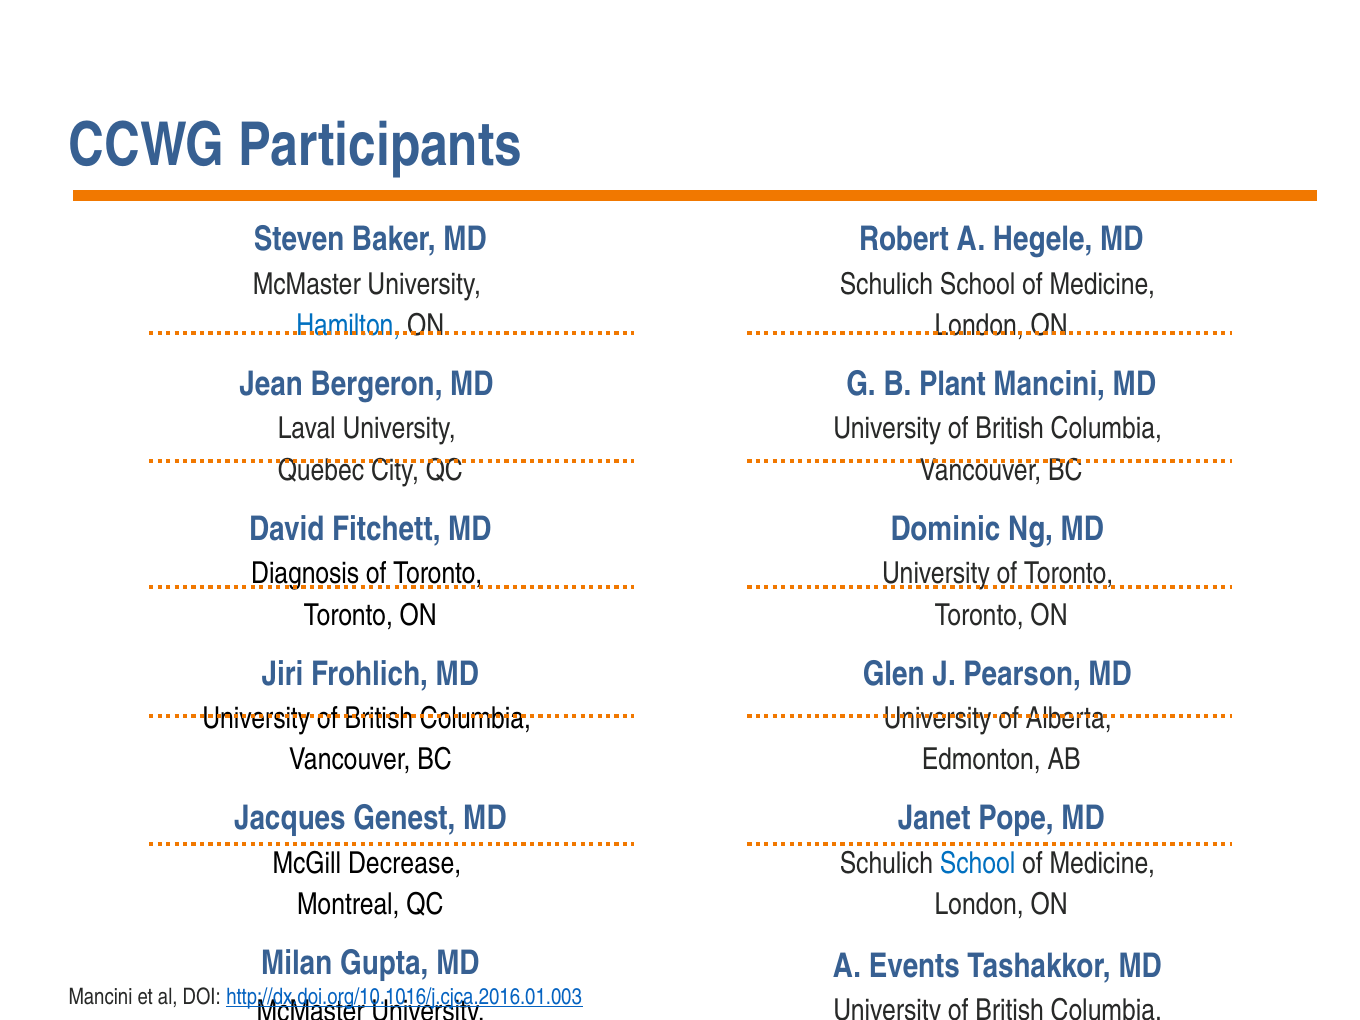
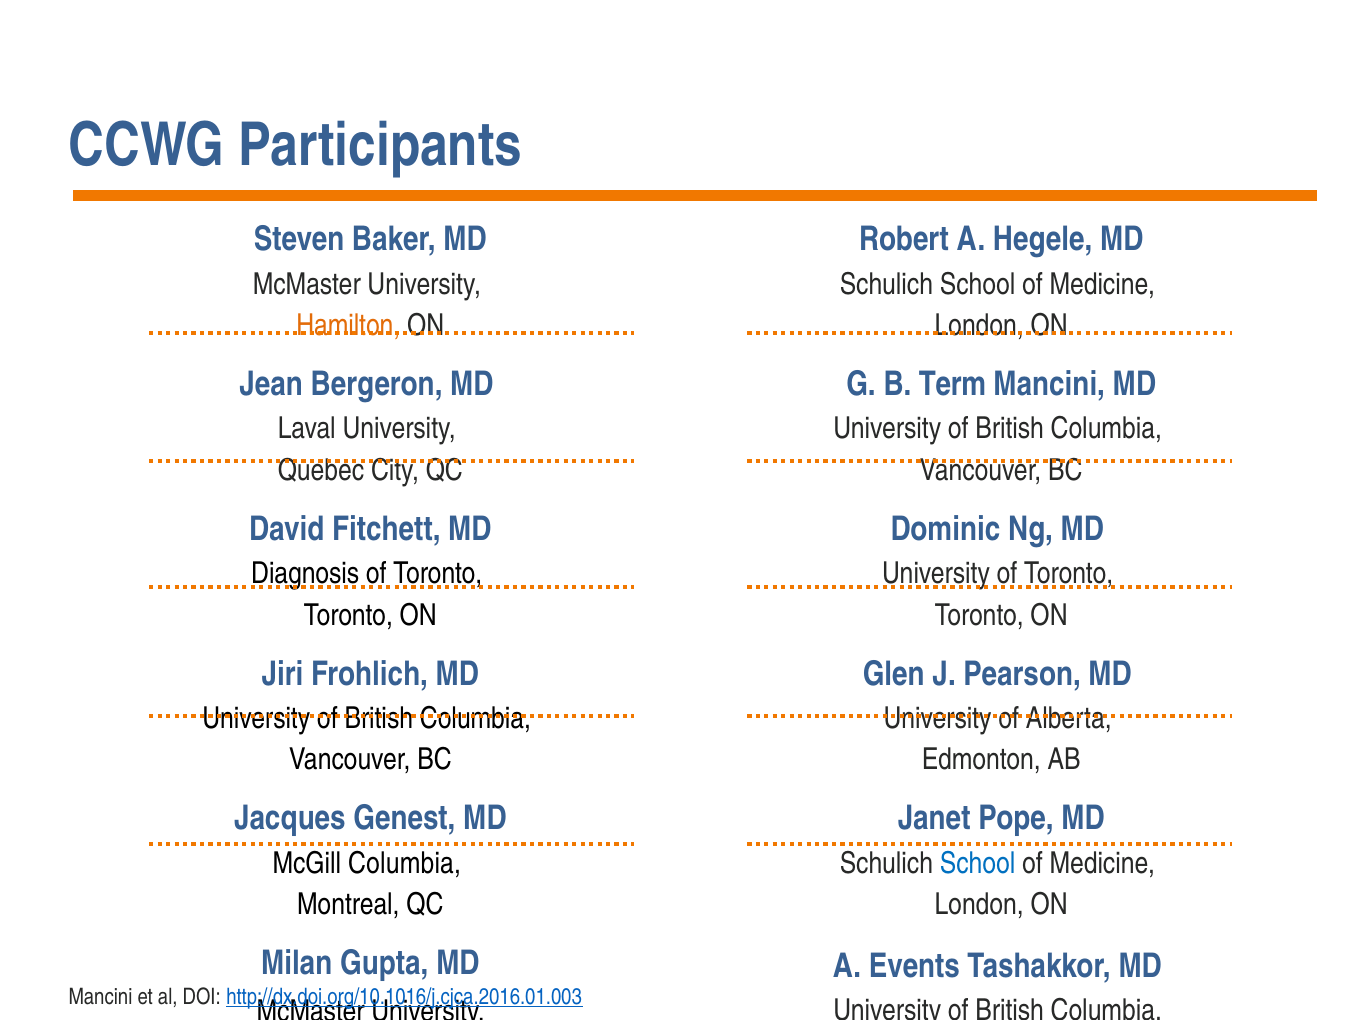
Hamilton colour: blue -> orange (348, 326)
Plant: Plant -> Term (953, 384)
McGill Decrease: Decrease -> Columbia (405, 863)
